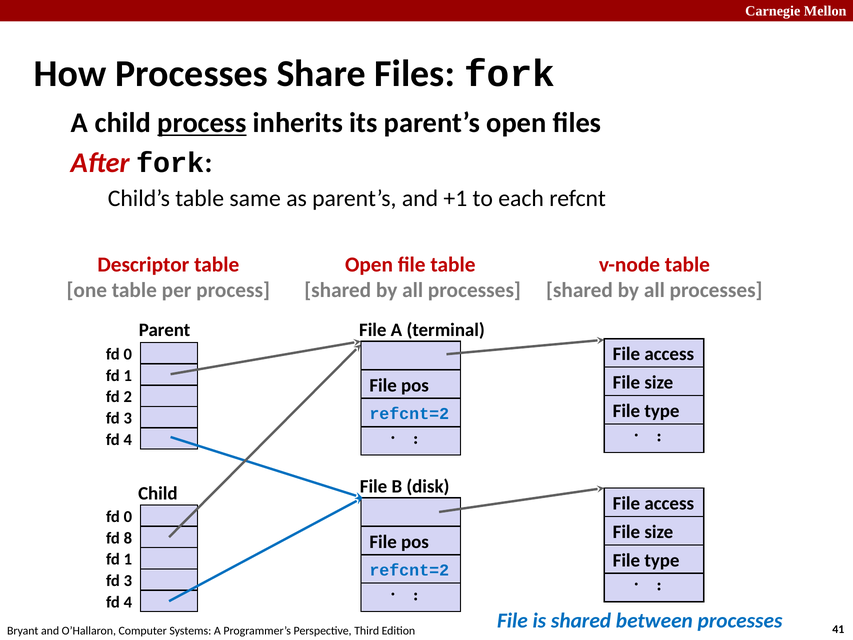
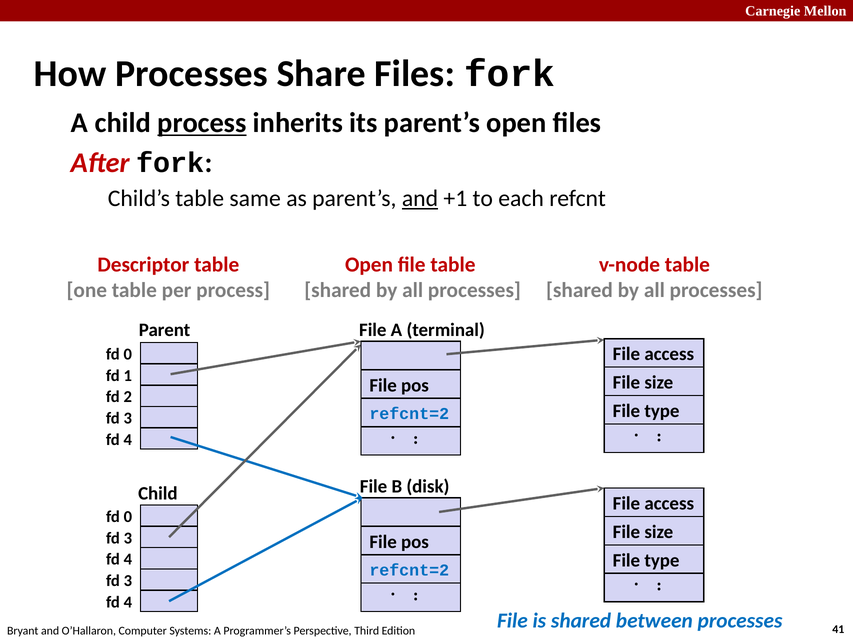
and underline: none -> present (420, 198)
8: 8 -> 3 (128, 538)
1: 1 -> 4 (128, 559)
